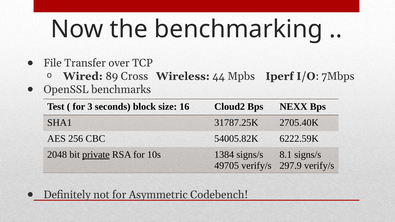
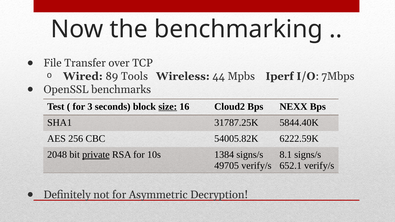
Cross: Cross -> Tools (134, 76)
size underline: none -> present (168, 107)
2705.40K: 2705.40K -> 5844.40K (299, 123)
297.9: 297.9 -> 652.1 (291, 166)
Codebench: Codebench -> Decryption (219, 195)
